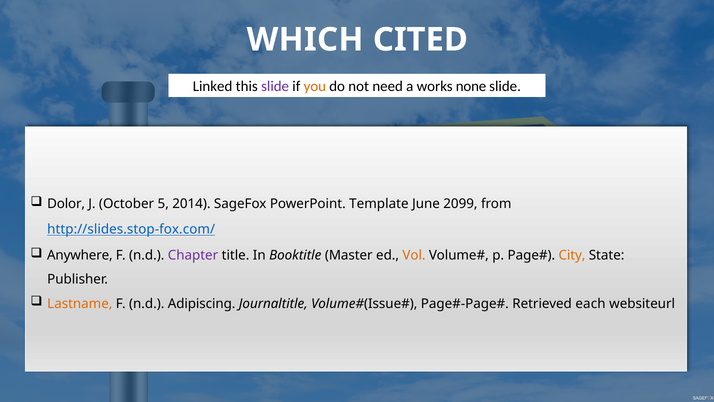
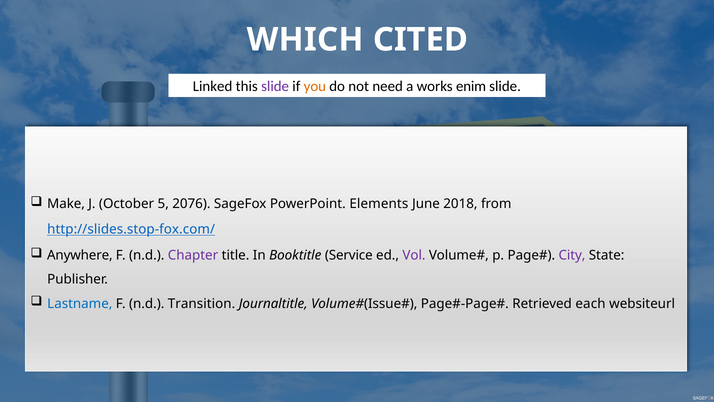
none: none -> enim (471, 86)
Dolor: Dolor -> Make (66, 204)
2014: 2014 -> 2076 (191, 204)
Template: Template -> Elements (379, 204)
2099: 2099 -> 2018 (460, 204)
Master: Master -> Service (349, 255)
Vol colour: orange -> purple (414, 255)
City colour: orange -> purple (572, 255)
Lastname colour: orange -> blue (80, 303)
Adipiscing: Adipiscing -> Transition (202, 303)
